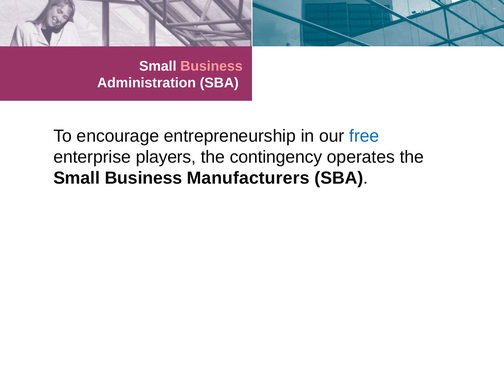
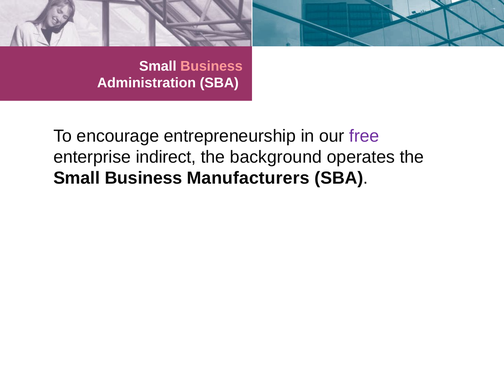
free colour: blue -> purple (364, 136)
players: players -> indirect (166, 157)
contingency: contingency -> background (276, 157)
